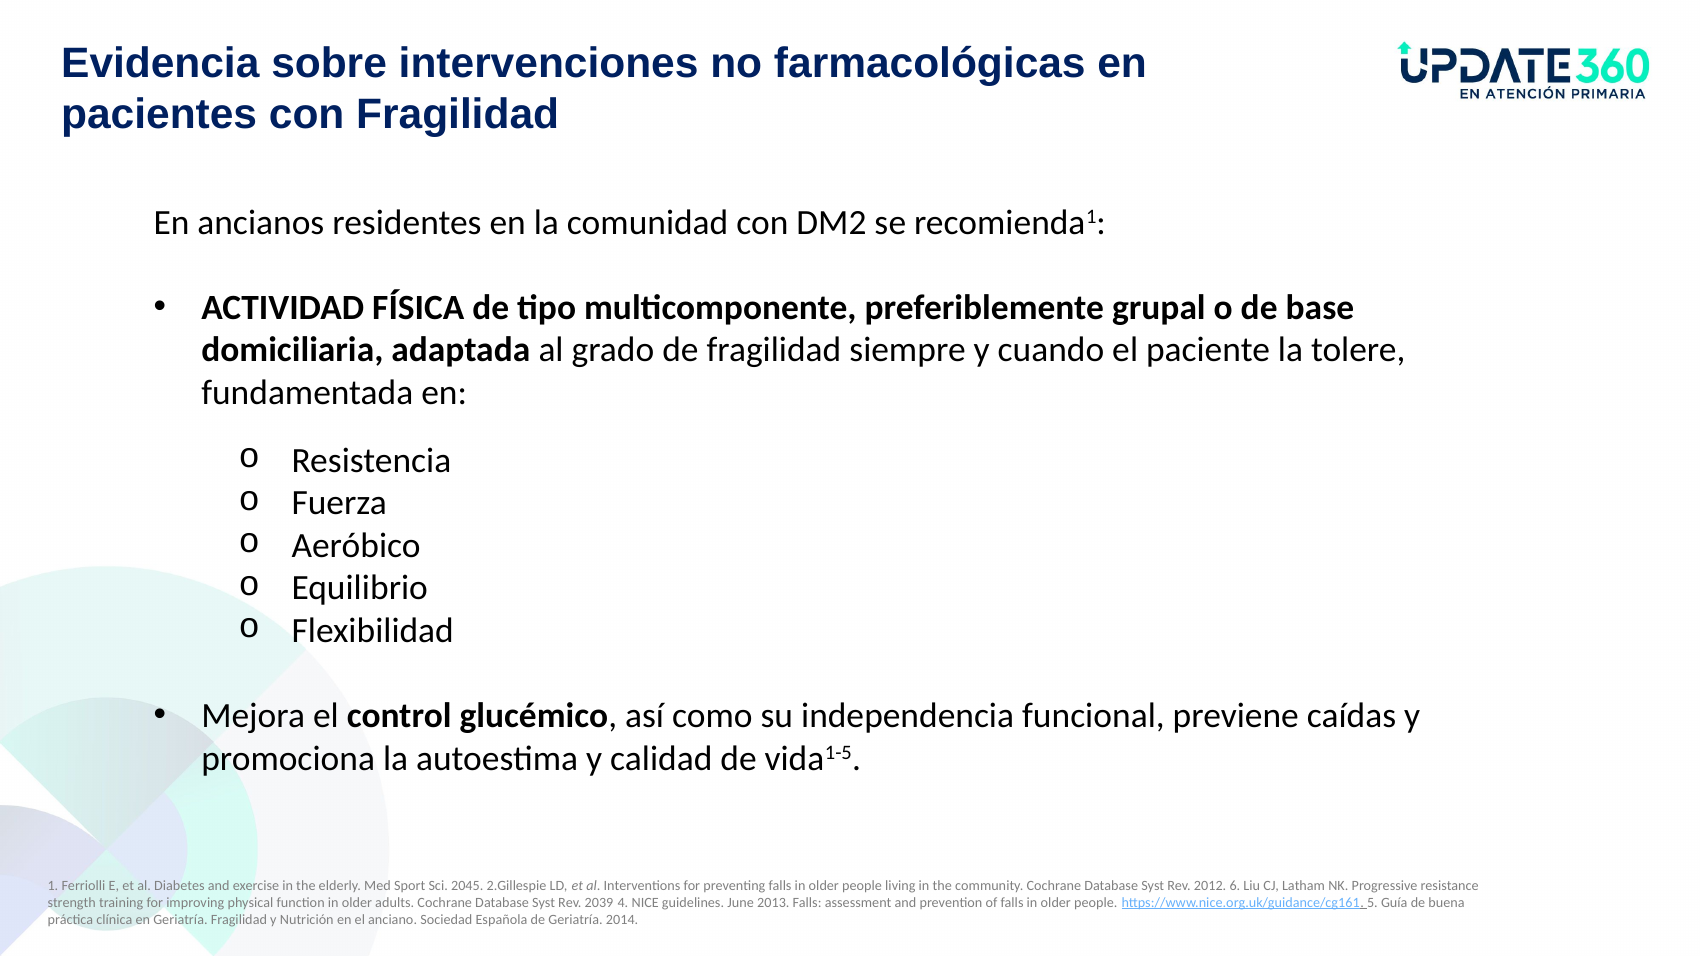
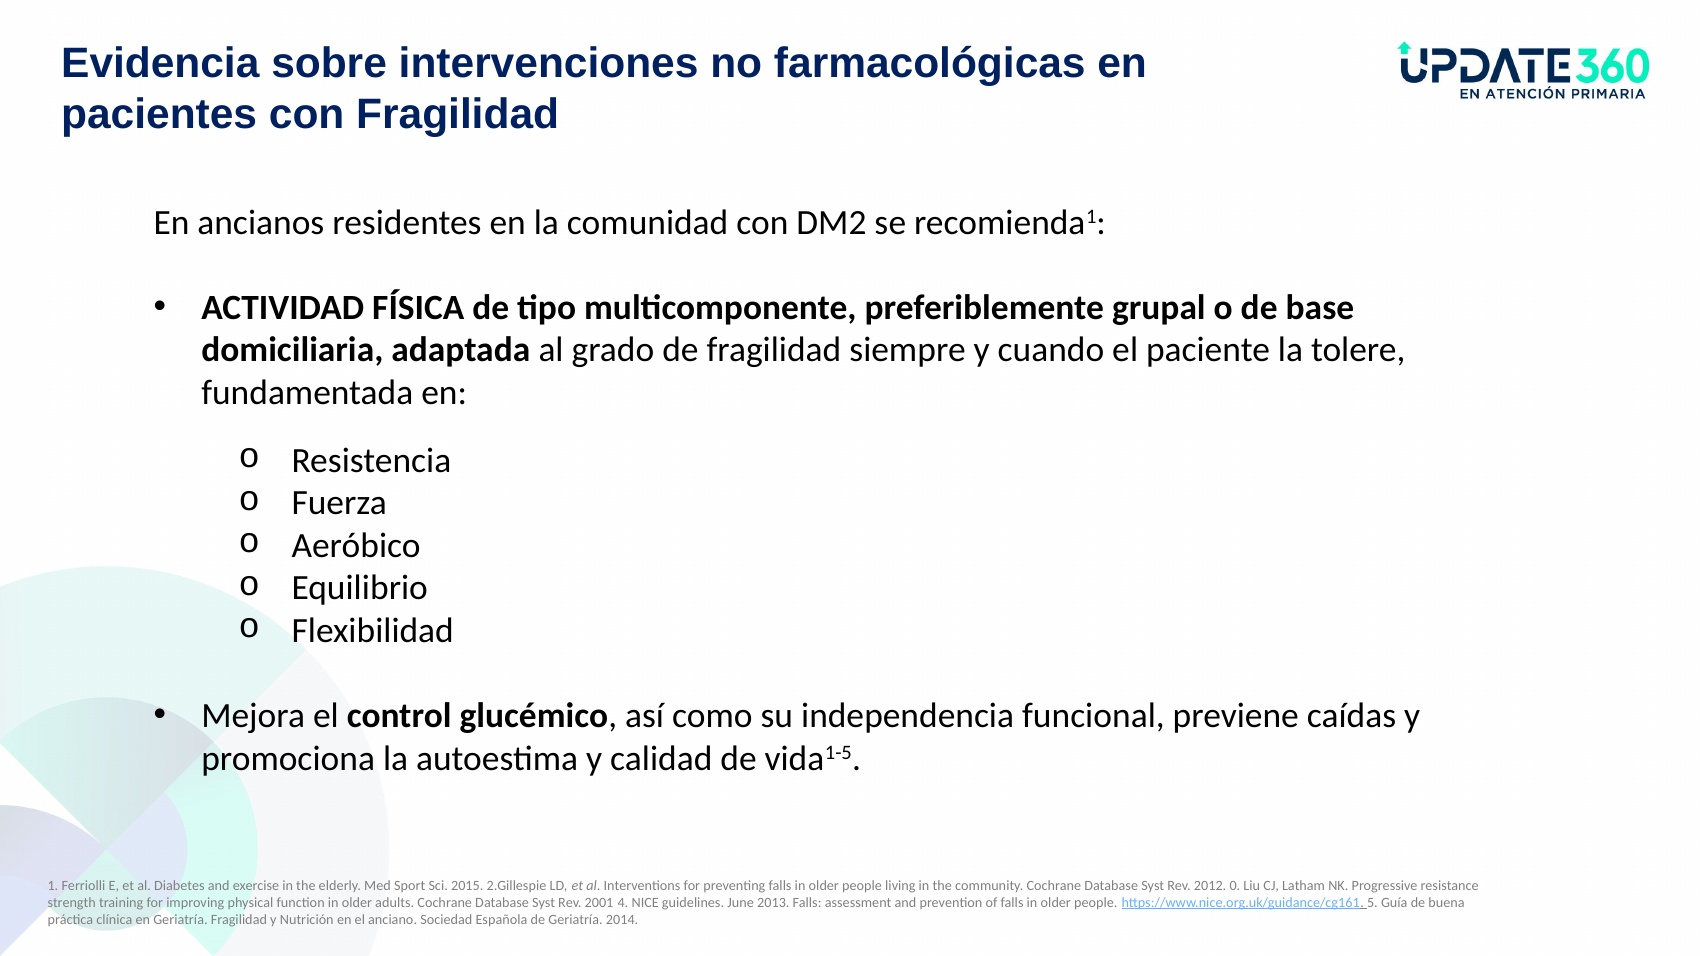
2045: 2045 -> 2015 (467, 886)
6: 6 -> 0 (1235, 886)
2039: 2039 -> 2001 (599, 903)
